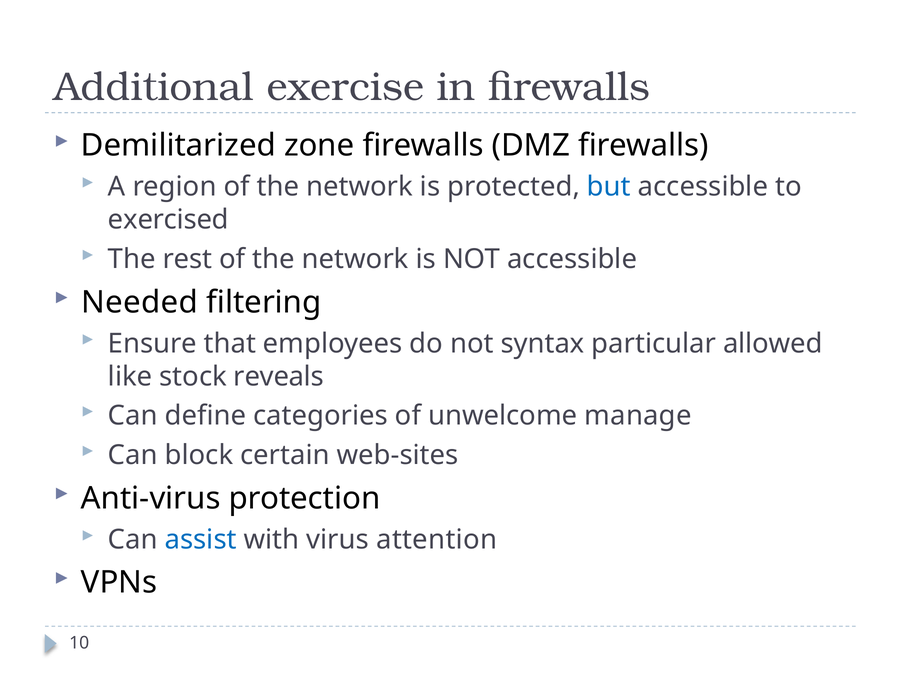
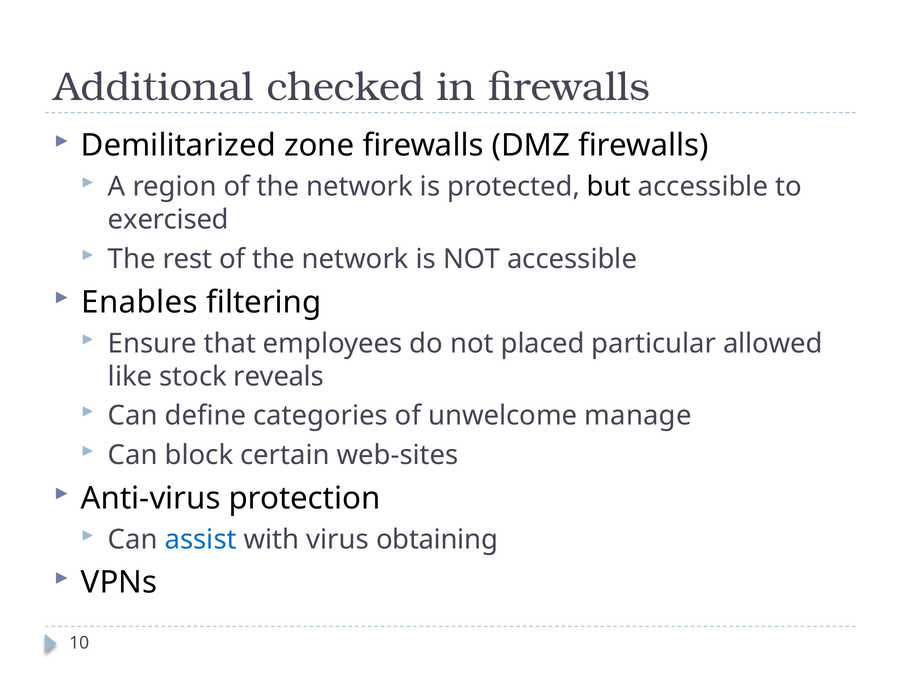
exercise: exercise -> checked (346, 87)
but colour: blue -> black (609, 187)
Needed: Needed -> Enables (139, 302)
syntax: syntax -> placed (543, 343)
attention: attention -> obtaining (437, 539)
